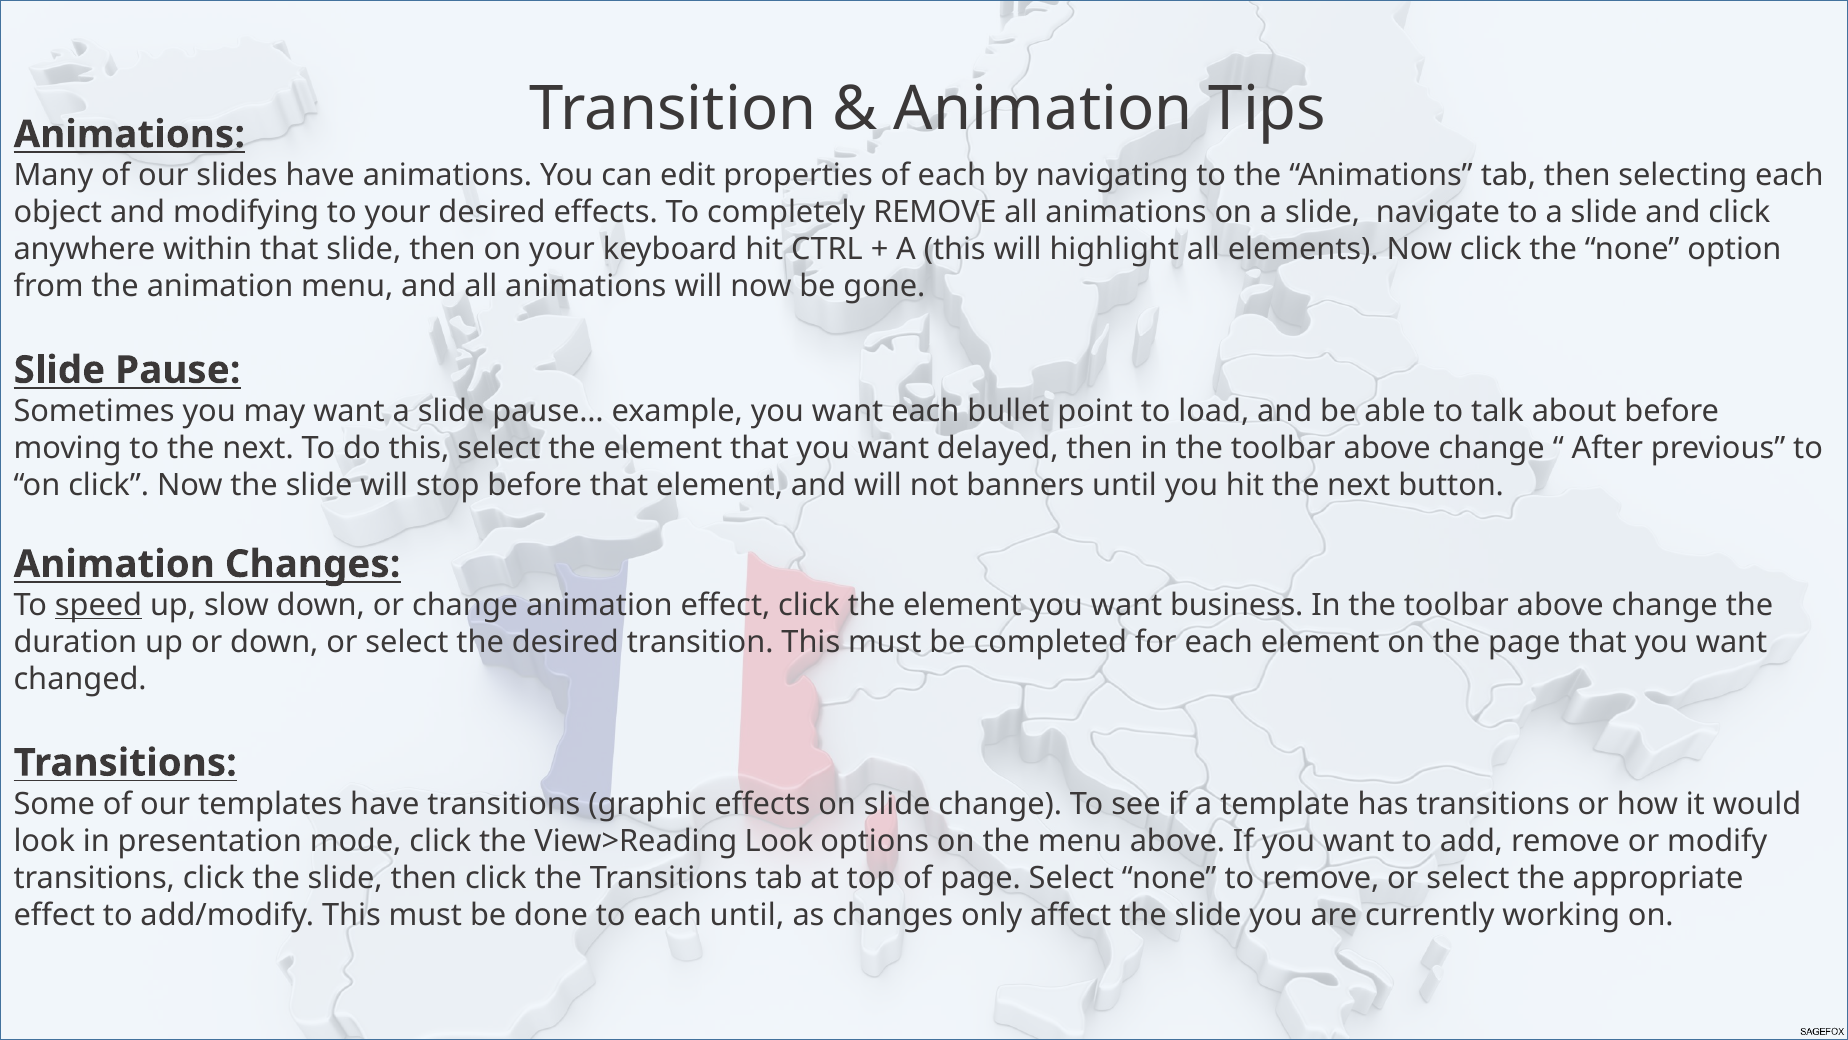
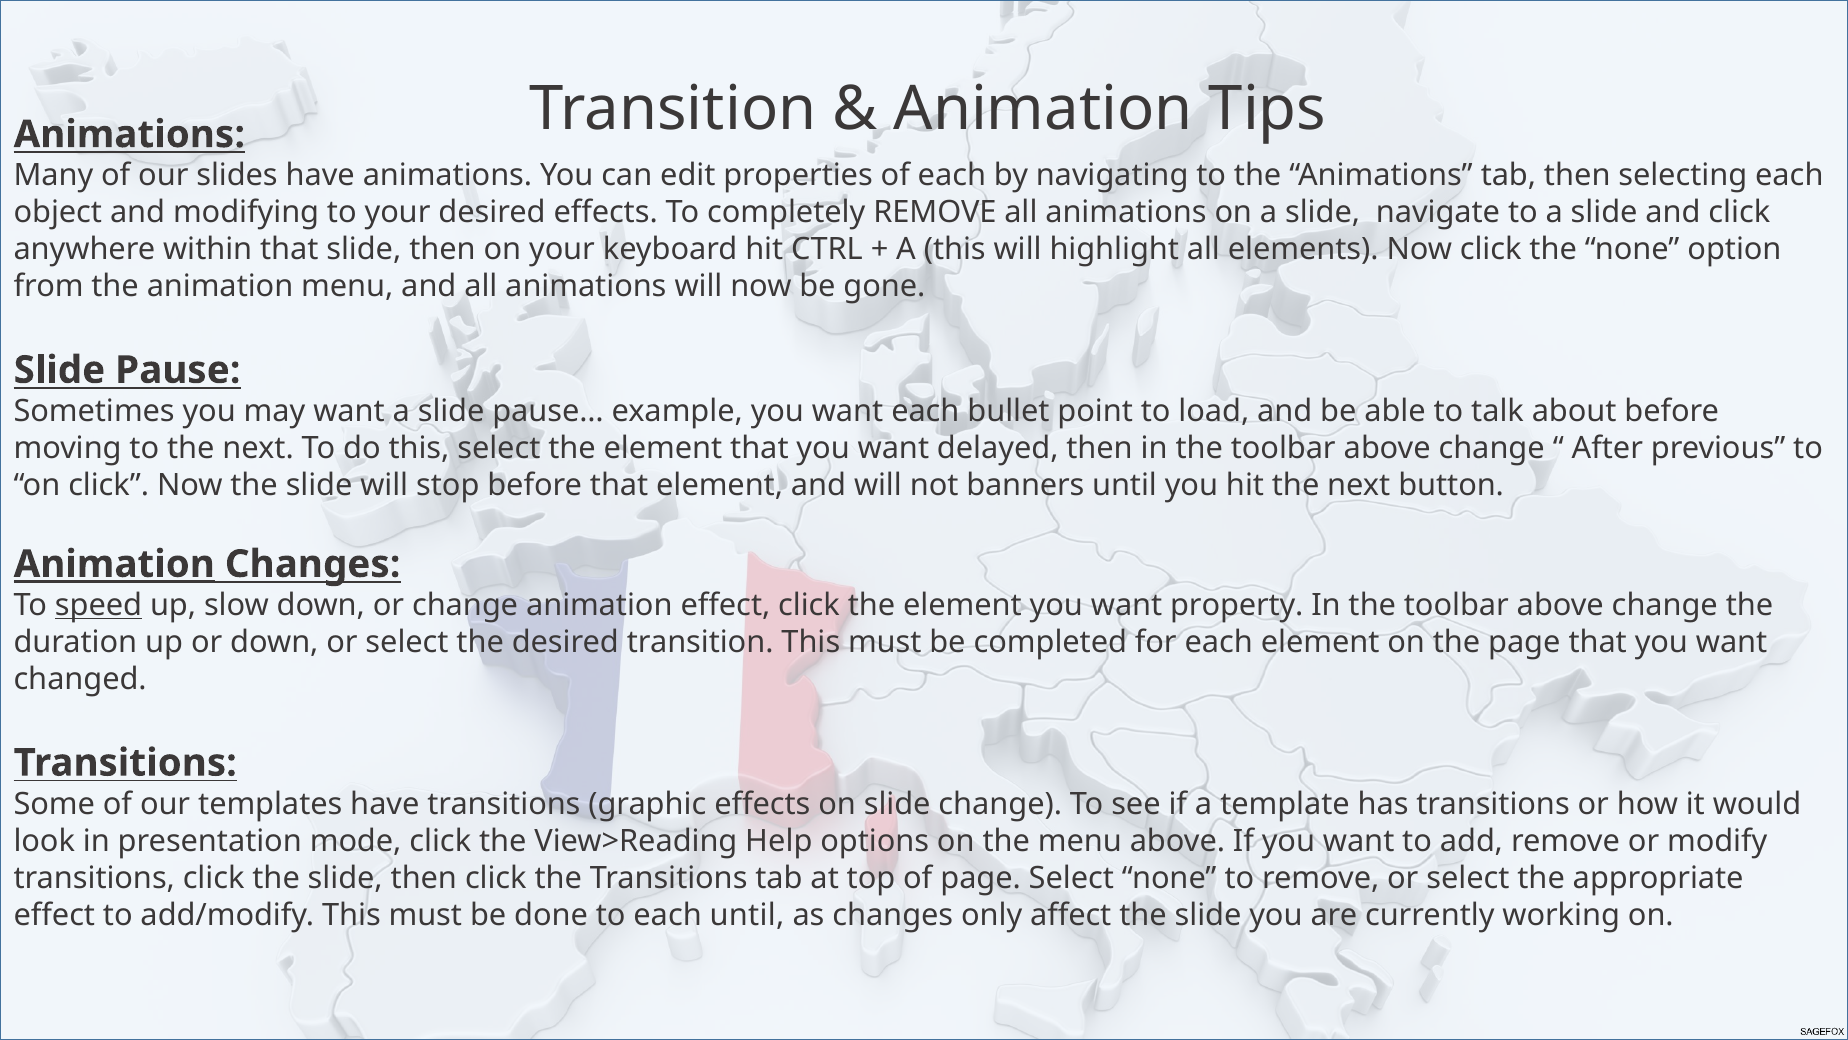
Animation underline: none -> present (114, 564)
business: business -> property (1237, 605)
View>Reading Look: Look -> Help (779, 841)
